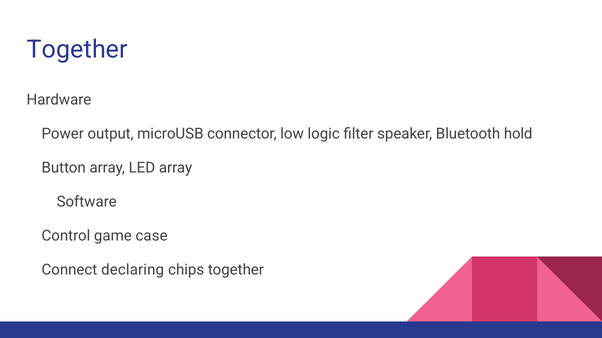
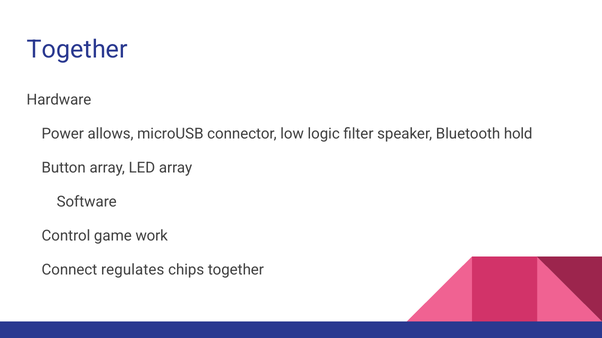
output: output -> allows (111, 134)
case: case -> work (152, 236)
declaring: declaring -> regulates (133, 270)
